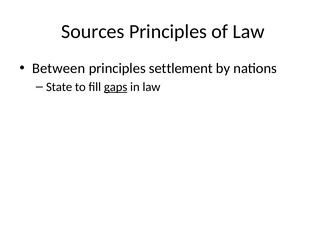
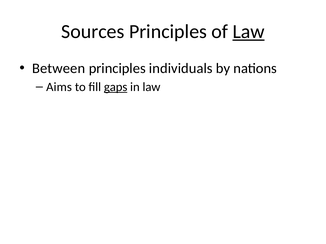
Law underline: none -> present (249, 32)
settlement: settlement -> individuals (181, 68)
State: State -> Aims (59, 87)
